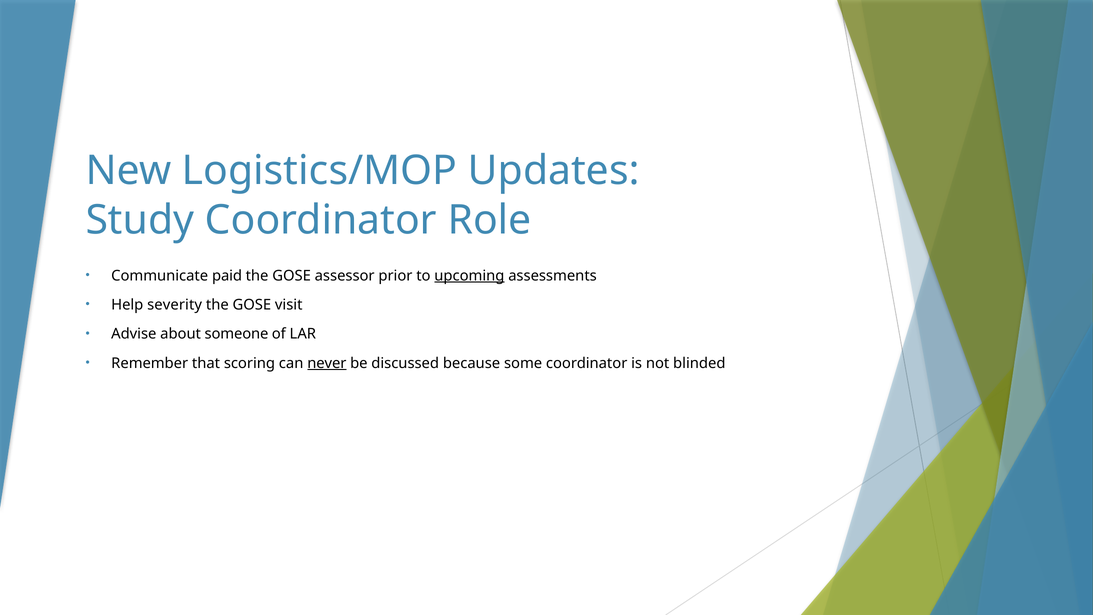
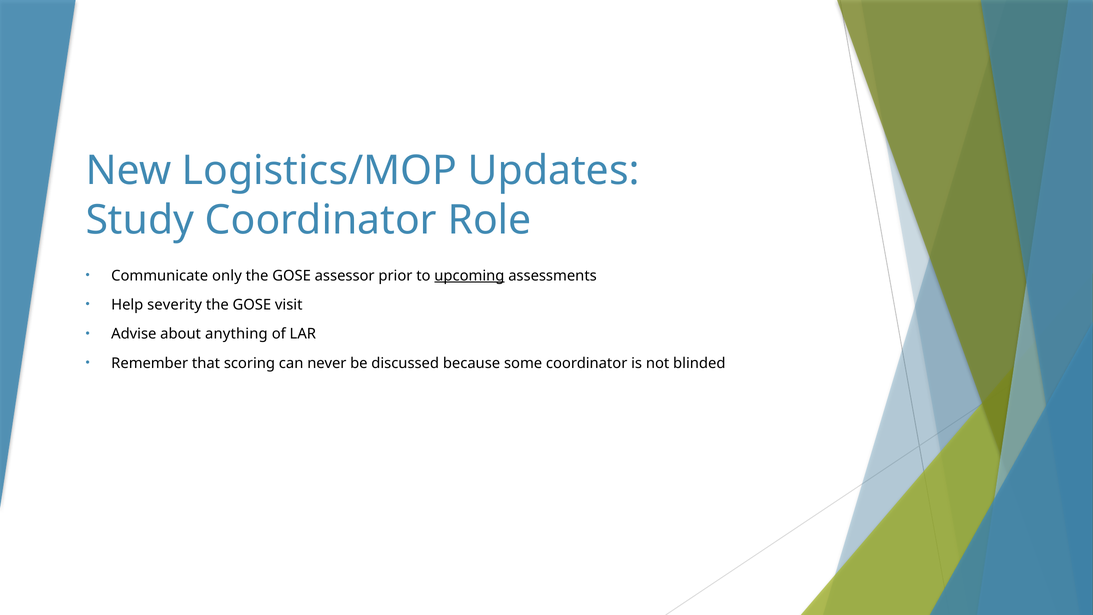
paid: paid -> only (227, 276)
someone: someone -> anything (236, 334)
never underline: present -> none (327, 363)
